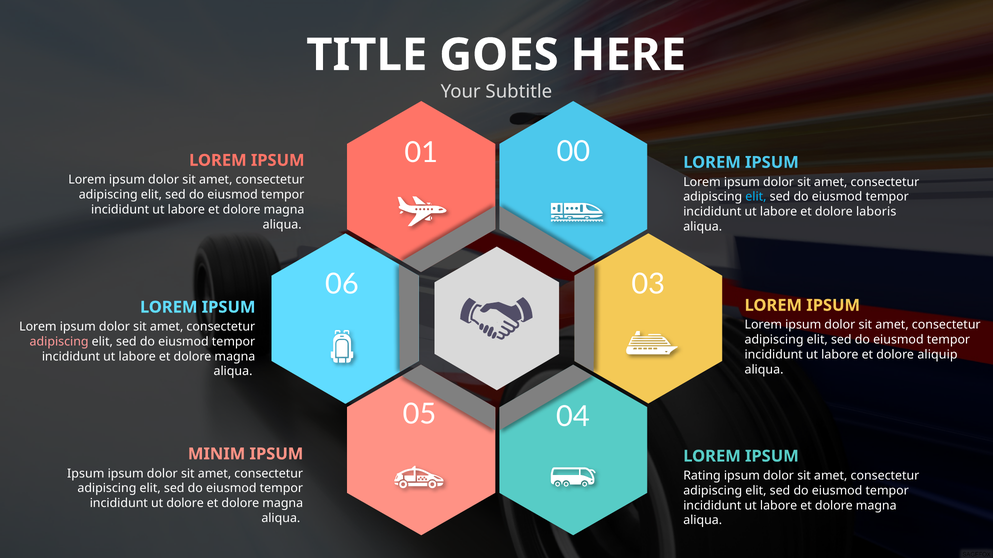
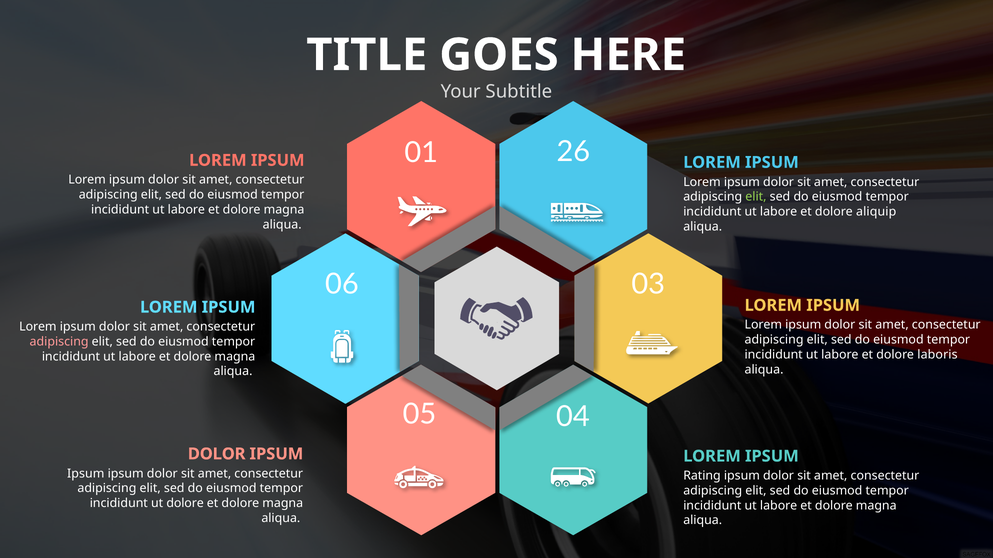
00: 00 -> 26 (573, 152)
elit colour: light blue -> light green (756, 197)
laboris: laboris -> aliquip (876, 212)
aliquip: aliquip -> laboris (937, 355)
MINIM: MINIM -> DOLOR (217, 454)
